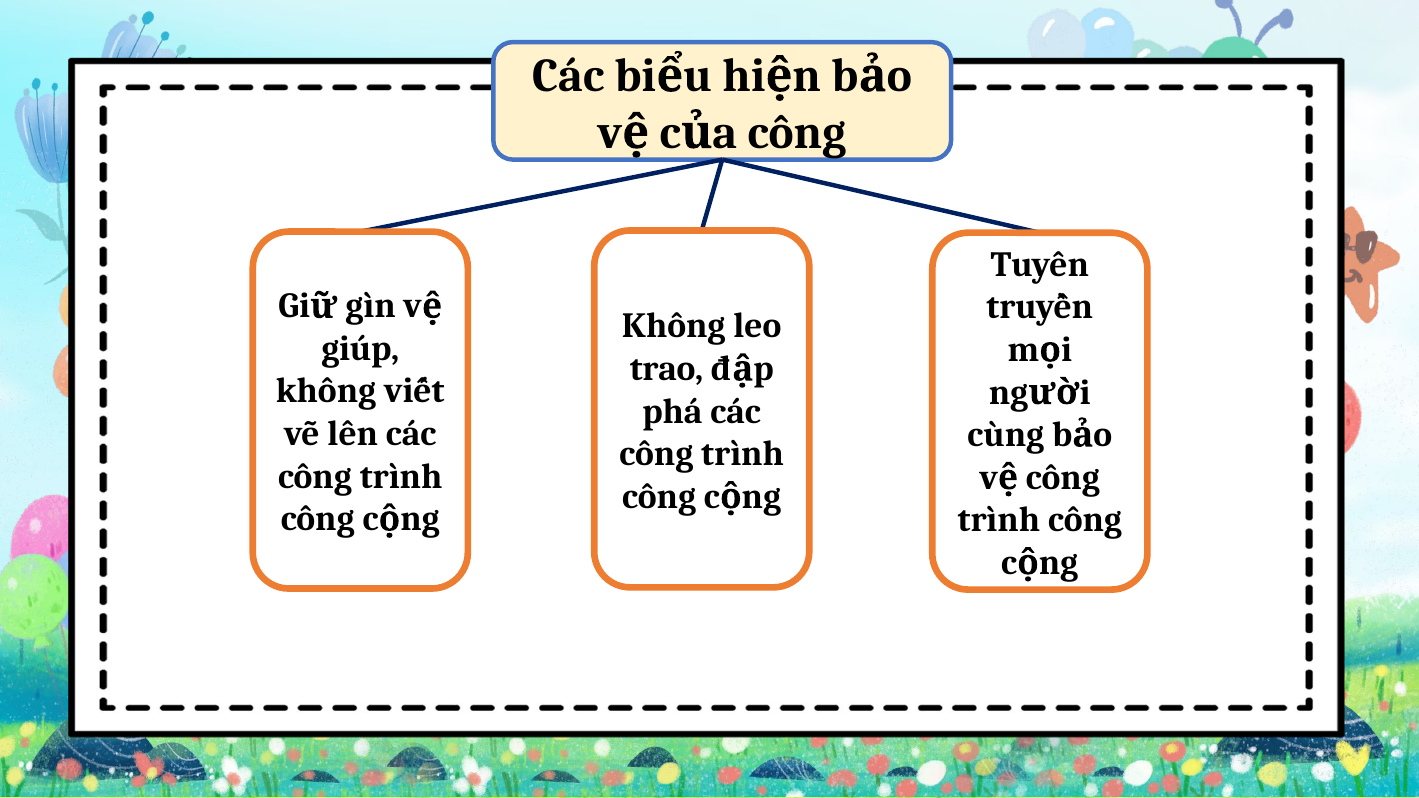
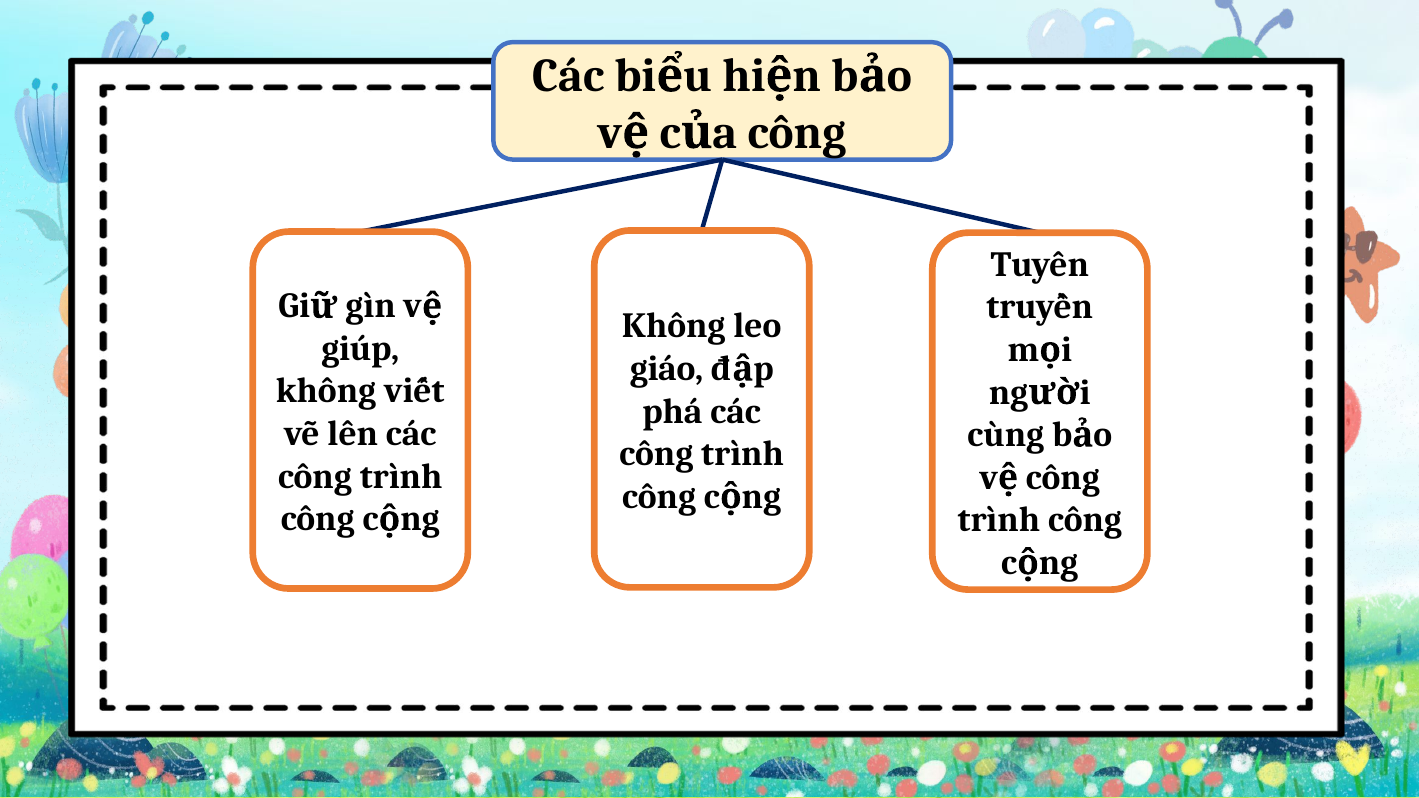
trao: trao -> giáo (667, 369)
